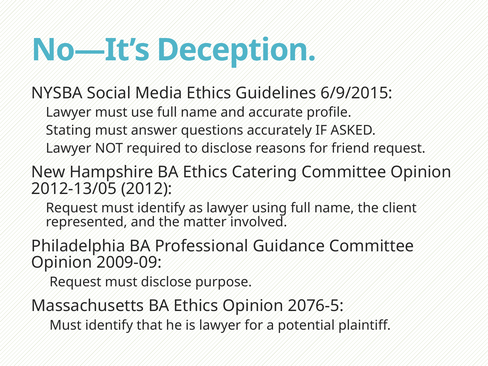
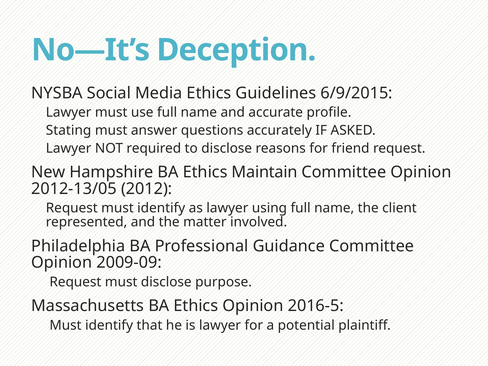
Catering: Catering -> Maintain (265, 172)
2076-5: 2076-5 -> 2016-5 (316, 306)
